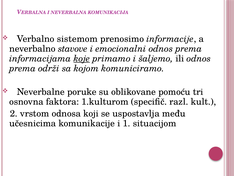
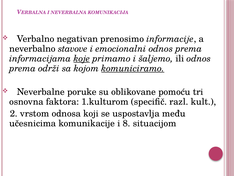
sistemom: sistemom -> negativan (77, 39)
komuniciramo underline: none -> present (133, 68)
1: 1 -> 8 (127, 123)
